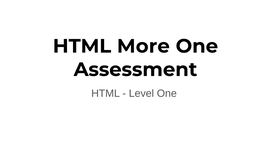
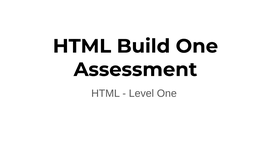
More: More -> Build (143, 46)
